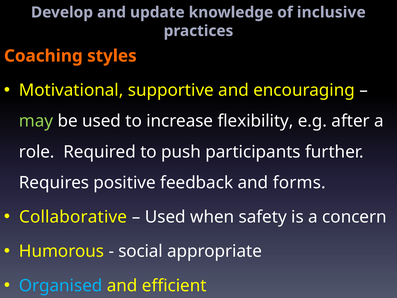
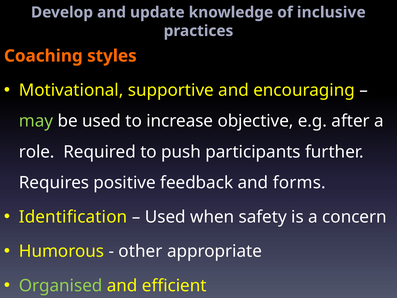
flexibility: flexibility -> objective (255, 121)
Collaborative: Collaborative -> Identification (73, 217)
social: social -> other (140, 251)
Organised colour: light blue -> light green (61, 285)
